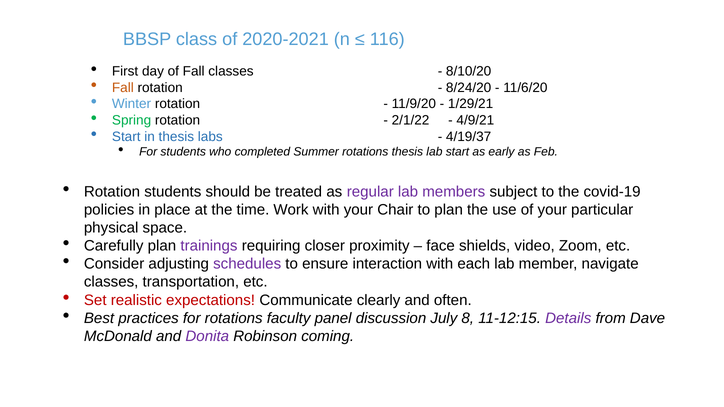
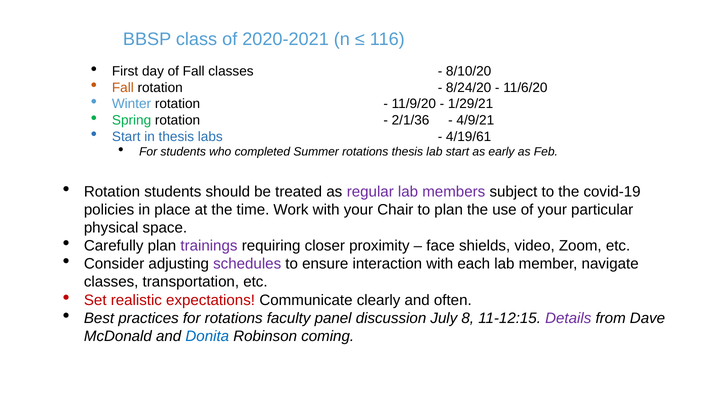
2/1/22: 2/1/22 -> 2/1/36 (411, 120)
4/19/37: 4/19/37 -> 4/19/61 (469, 137)
Donita colour: purple -> blue (207, 337)
